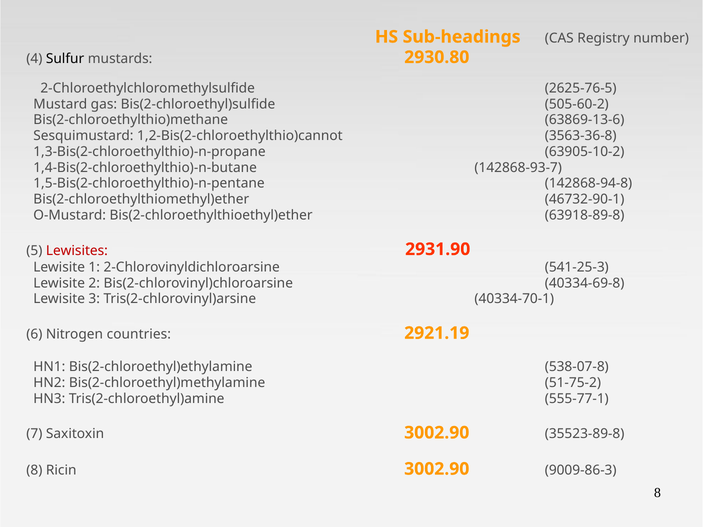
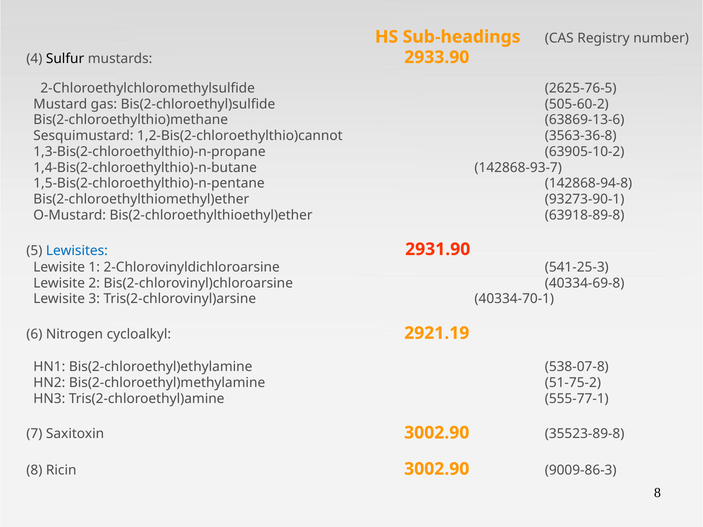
2930.80: 2930.80 -> 2933.90 (437, 57)
46732-90-1: 46732-90-1 -> 93273-90-1 (585, 199)
Lewisites colour: red -> blue (77, 251)
countries: countries -> cycloalkyl (139, 334)
